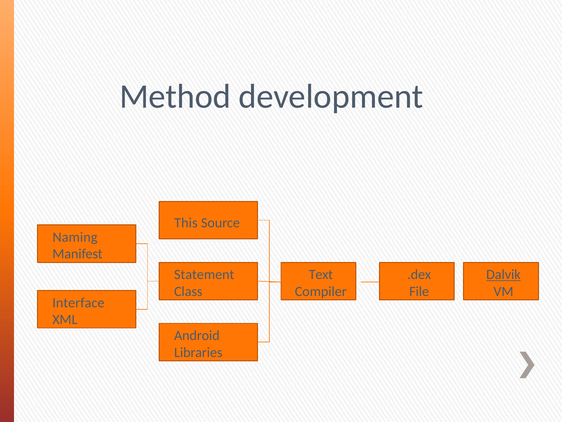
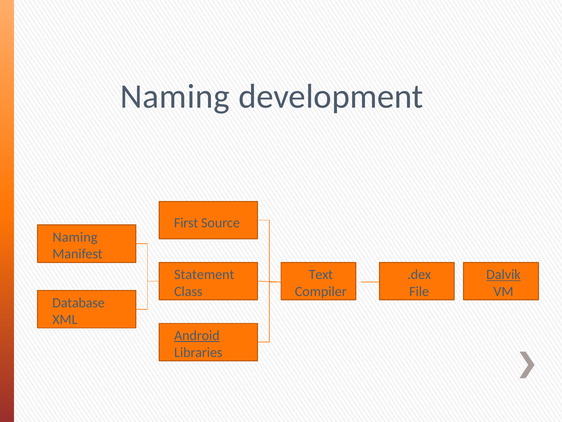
Method: Method -> Naming (175, 96)
This: This -> First (186, 223)
Interface: Interface -> Database (79, 302)
Android underline: none -> present (197, 335)
